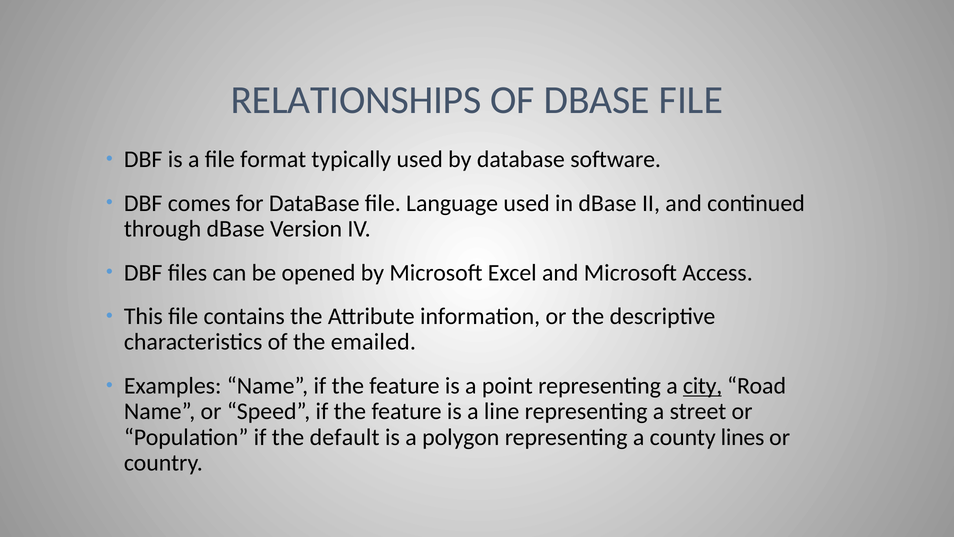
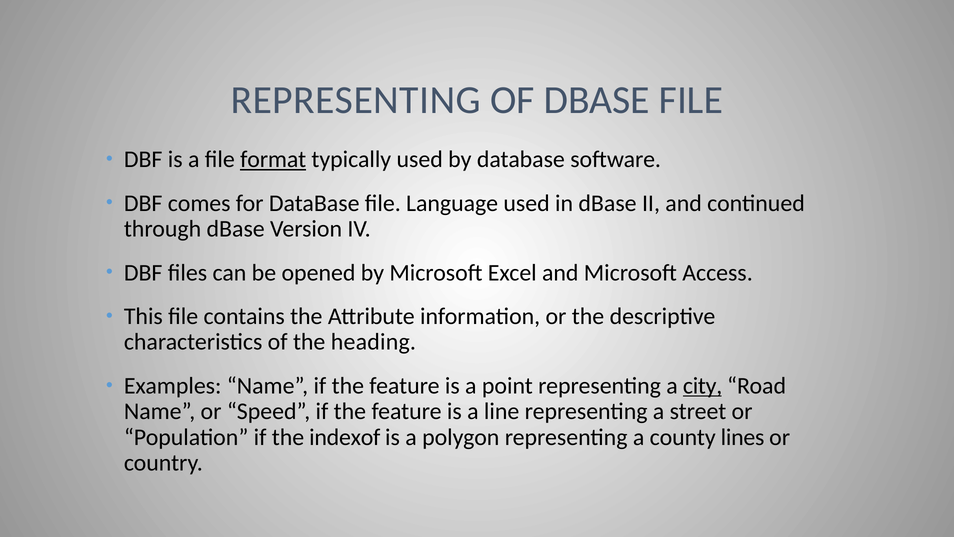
RELATIONSHIPS: RELATIONSHIPS -> REPRESENTING (356, 100)
format underline: none -> present (273, 159)
emailed: emailed -> heading (373, 342)
default: default -> indexof (345, 437)
